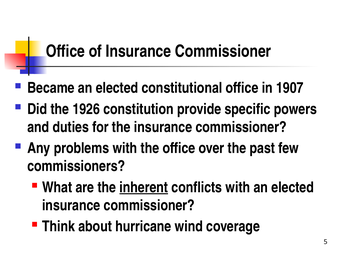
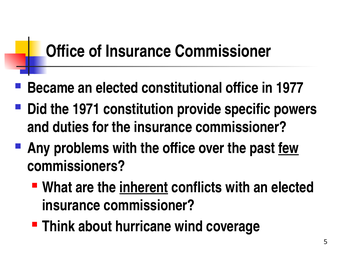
1907: 1907 -> 1977 (290, 88)
1926: 1926 -> 1971 (86, 109)
few underline: none -> present (289, 148)
